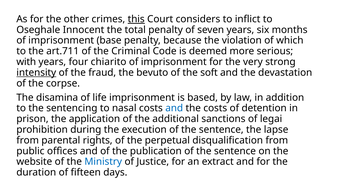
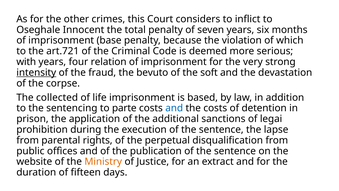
this underline: present -> none (136, 19)
art.711: art.711 -> art.721 (63, 51)
chiarito: chiarito -> relation (109, 62)
disamina: disamina -> collected (57, 97)
nasal: nasal -> parte (124, 108)
Ministry colour: blue -> orange (103, 161)
